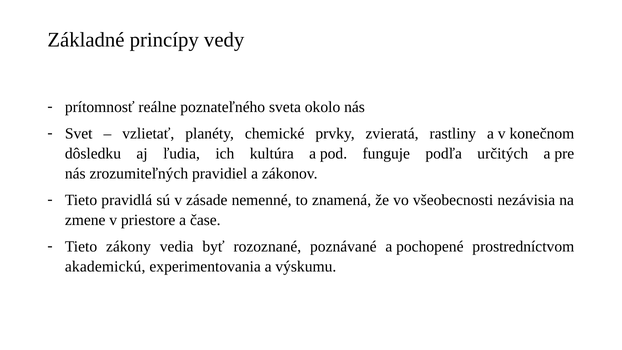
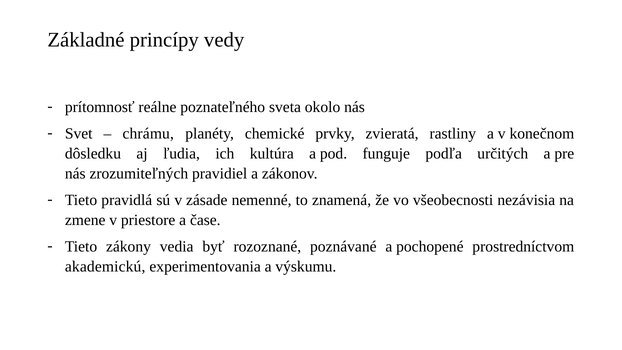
vzlietať: vzlietať -> chrámu (148, 134)
